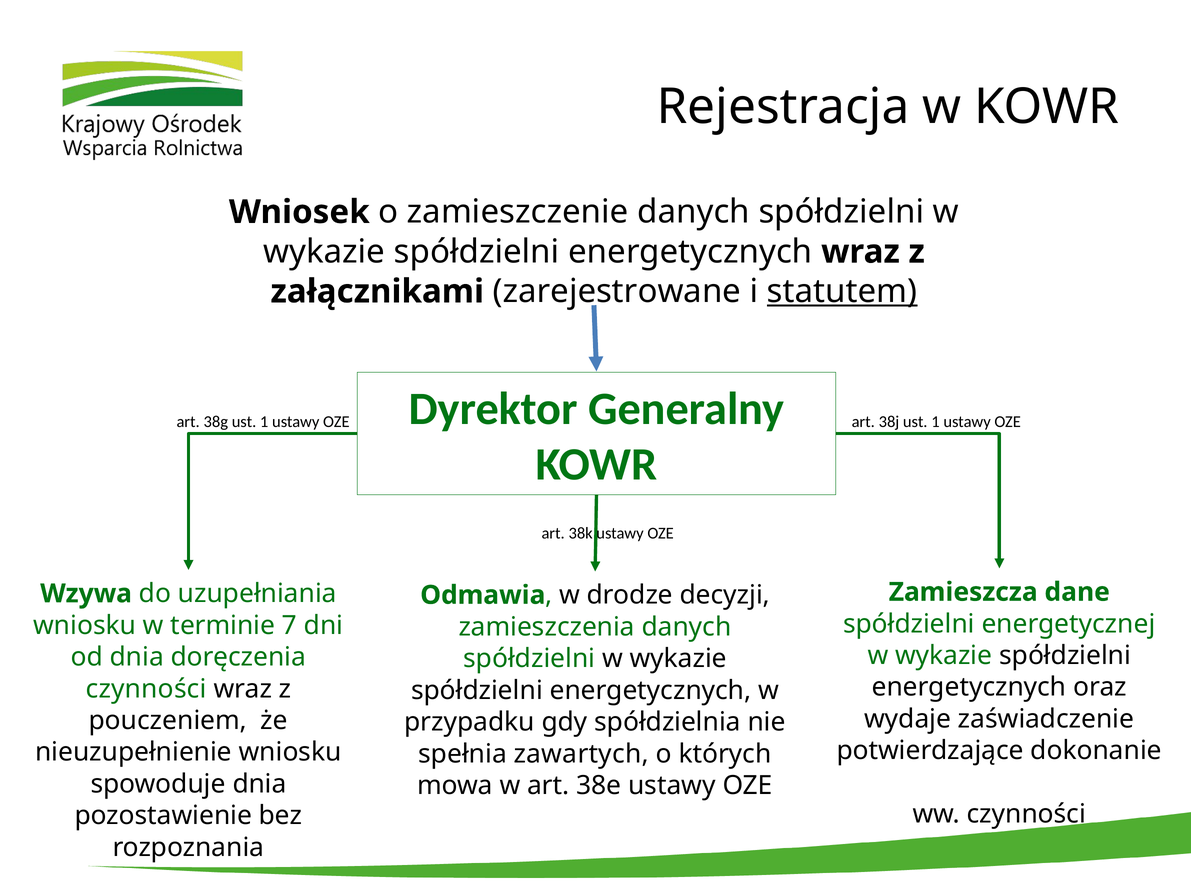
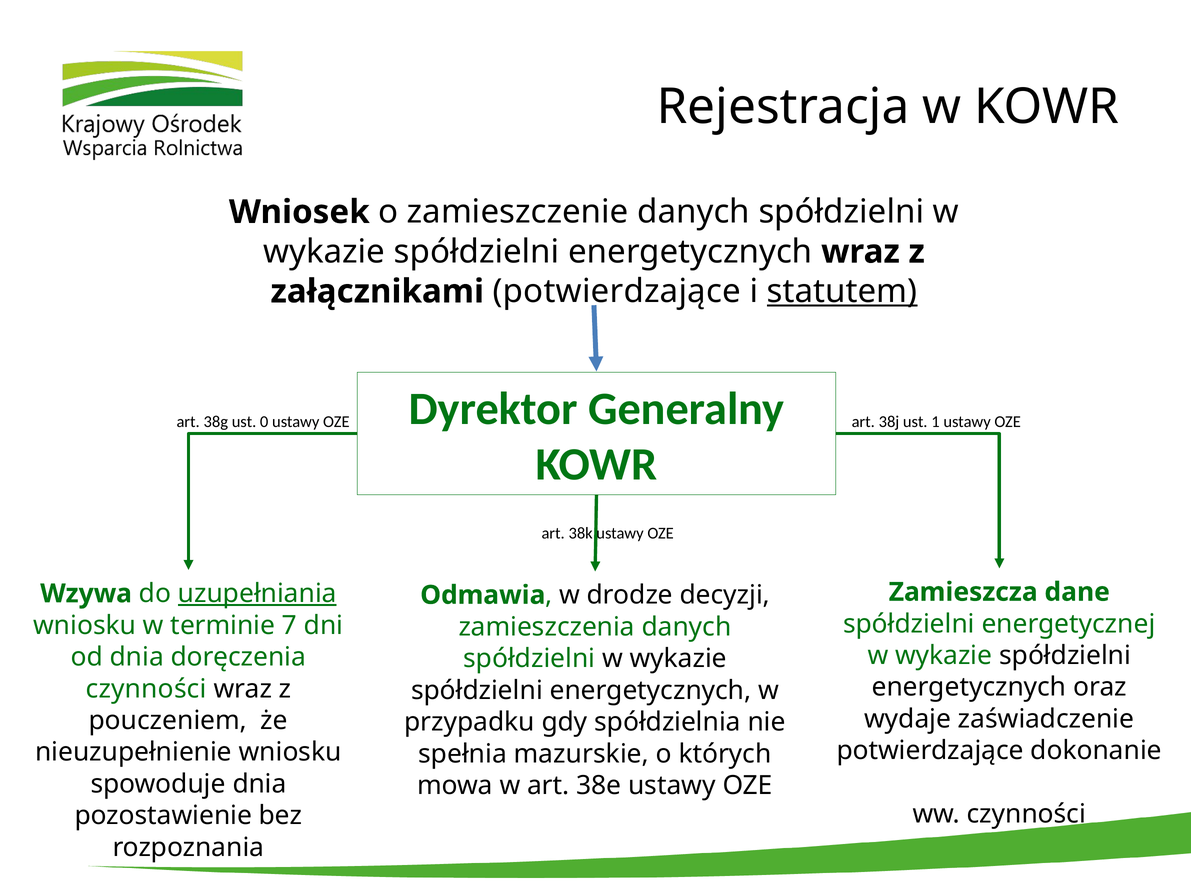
załącznikami zarejestrowane: zarejestrowane -> potwierdzające (617, 292)
38g ust 1: 1 -> 0 (264, 422)
uzupełniania underline: none -> present (257, 594)
zawartych: zawartych -> mazurskie (581, 754)
